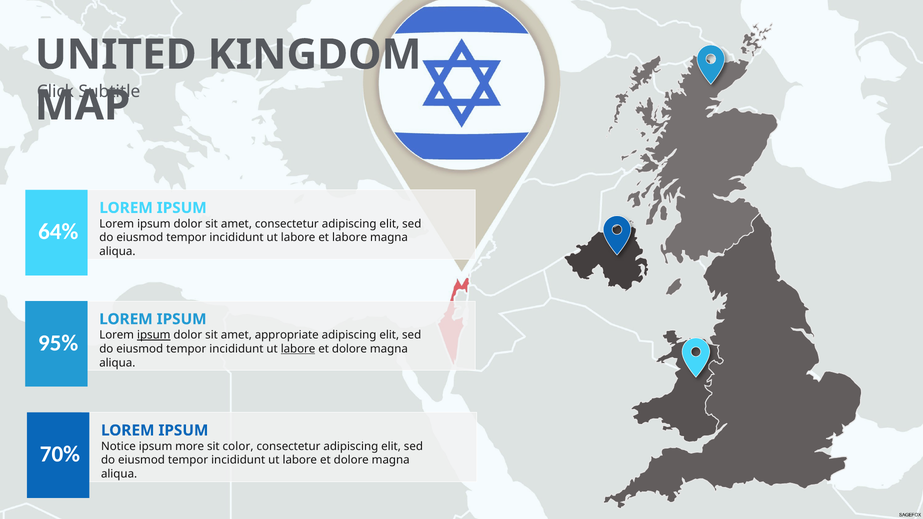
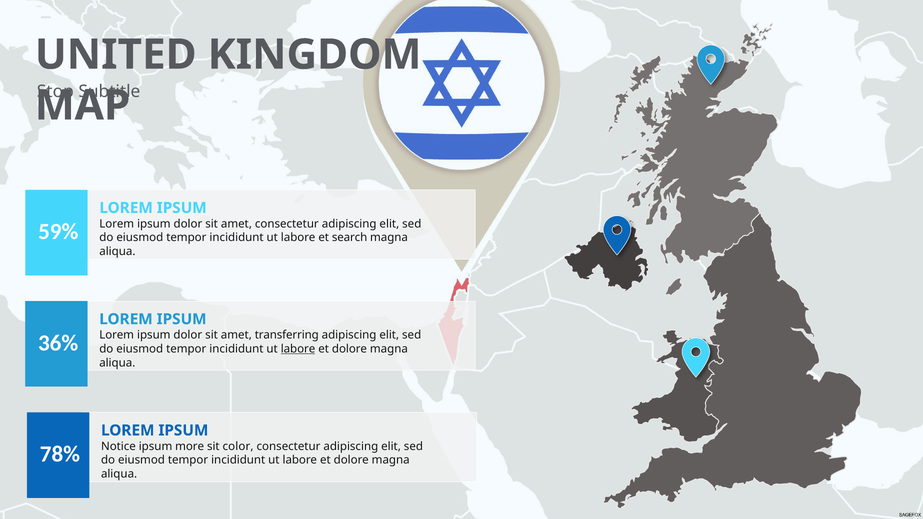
Click: Click -> Stop (55, 92)
64%: 64% -> 59% (58, 232)
et labore: labore -> search (350, 238)
ipsum underline: present -> none (154, 335)
appropriate: appropriate -> transferring (287, 335)
95%: 95% -> 36% (58, 343)
70%: 70% -> 78% (60, 455)
